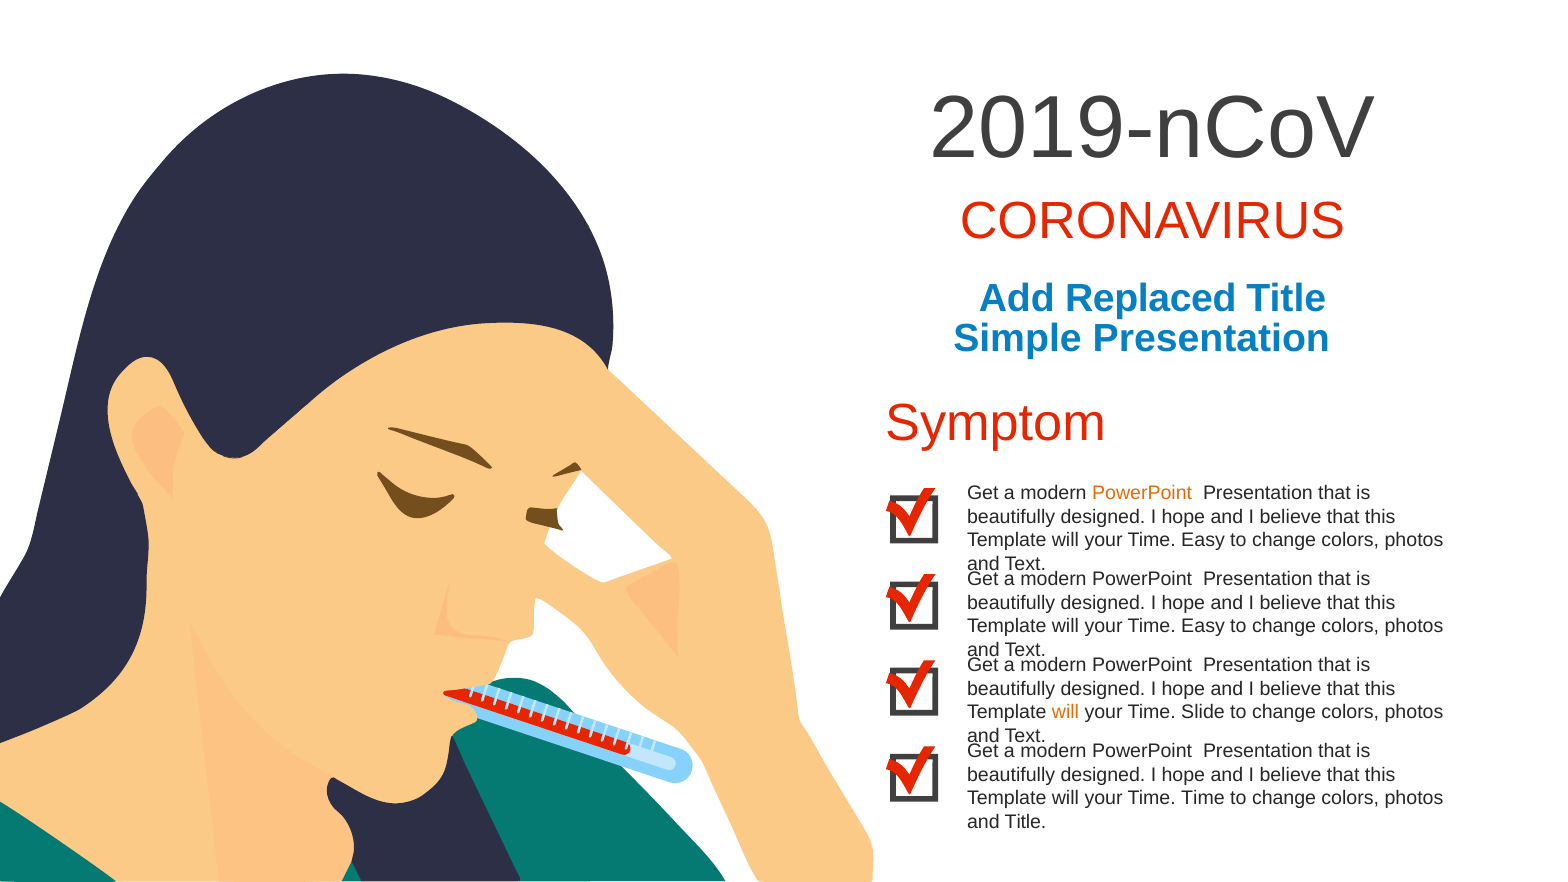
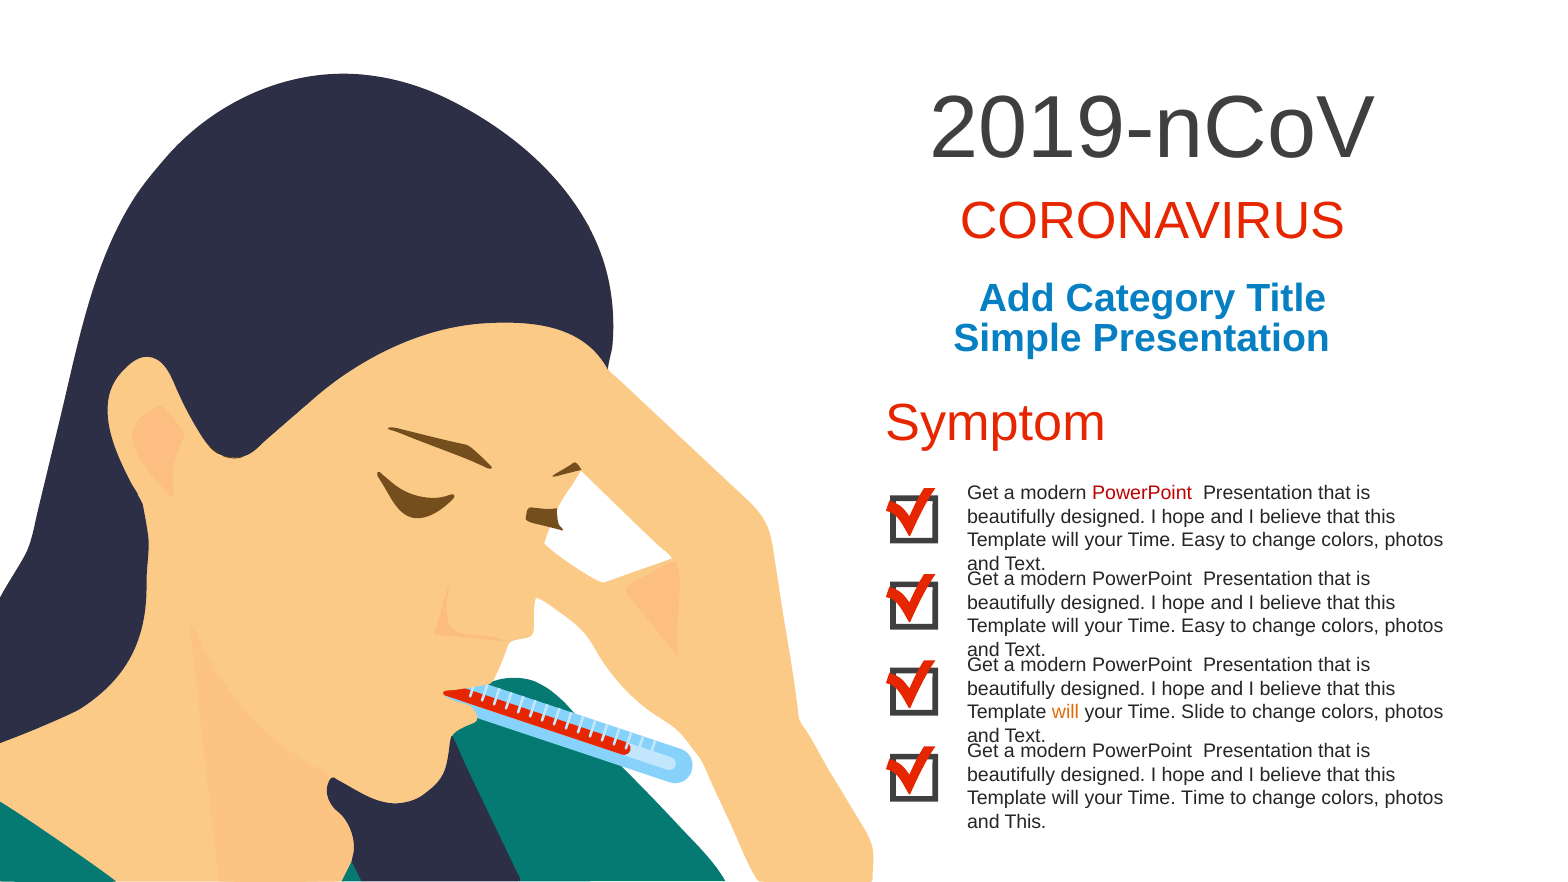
Replaced: Replaced -> Category (1151, 298)
PowerPoint colour: orange -> red (1142, 493)
and Title: Title -> This (1026, 822)
